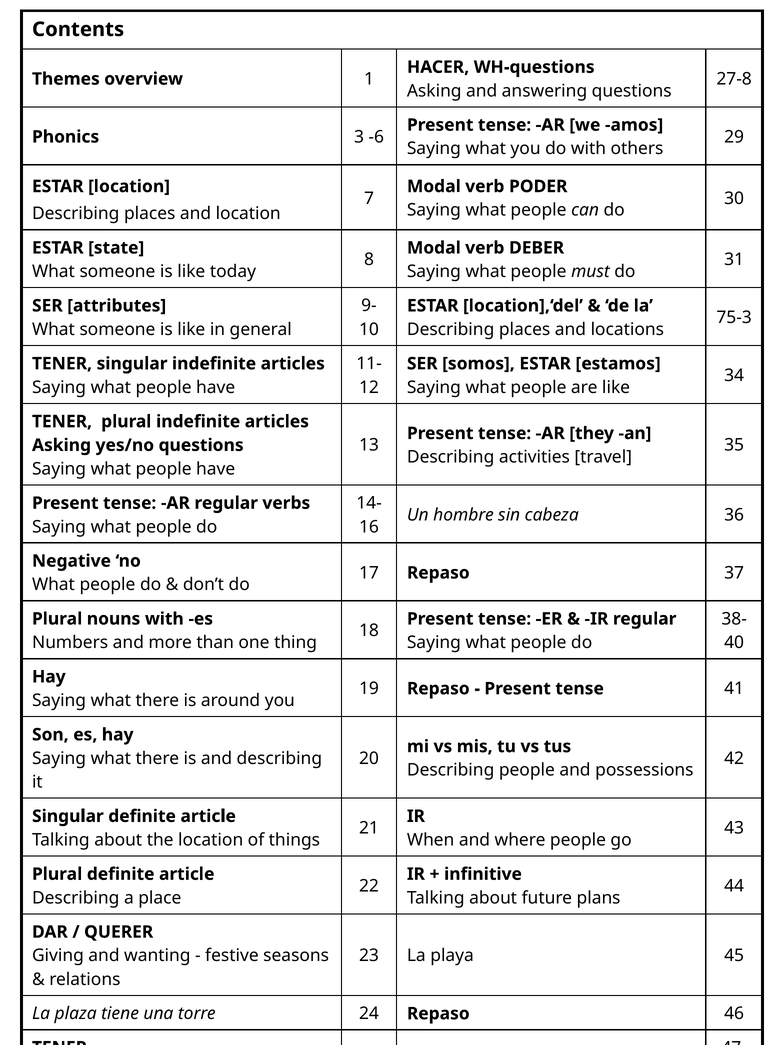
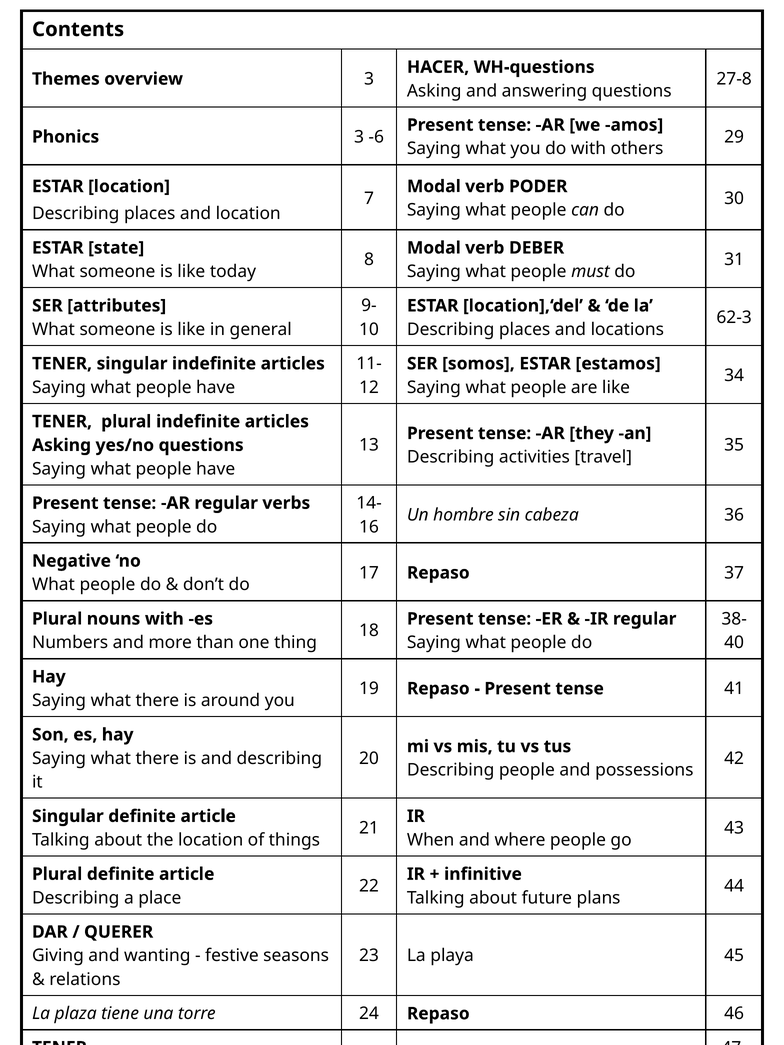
overview 1: 1 -> 3 (369, 79)
75-3: 75-3 -> 62-3 (734, 318)
